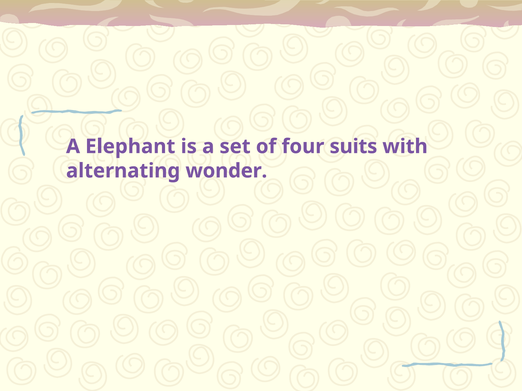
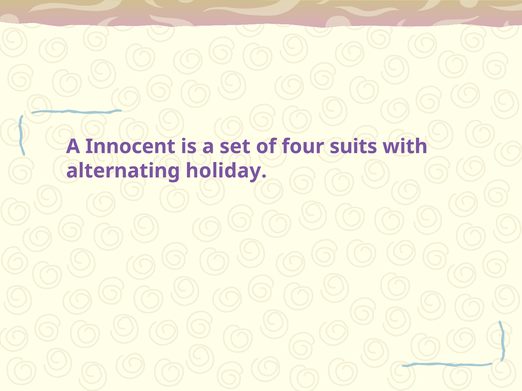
Elephant: Elephant -> Innocent (130, 147)
wonder: wonder -> holiday (226, 171)
